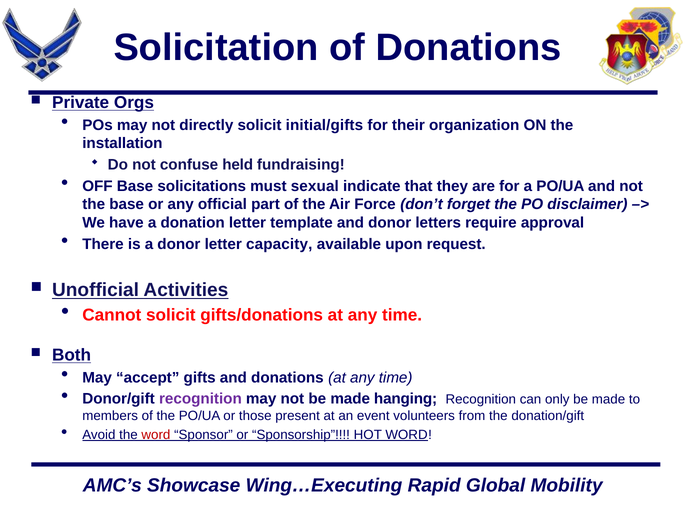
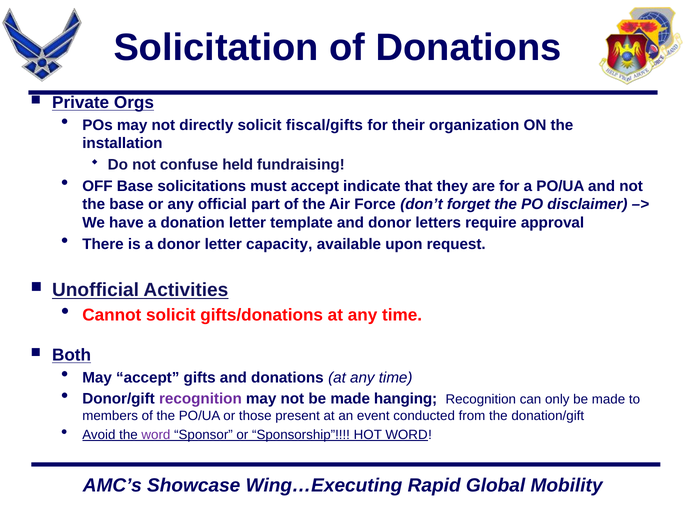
initial/gifts: initial/gifts -> fiscal/gifts (324, 125)
must sexual: sexual -> accept (315, 186)
volunteers: volunteers -> conducted (424, 416)
word colour: red -> purple (156, 434)
